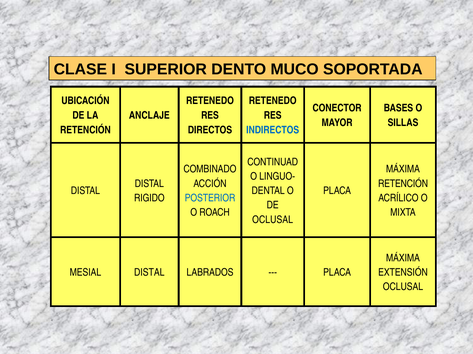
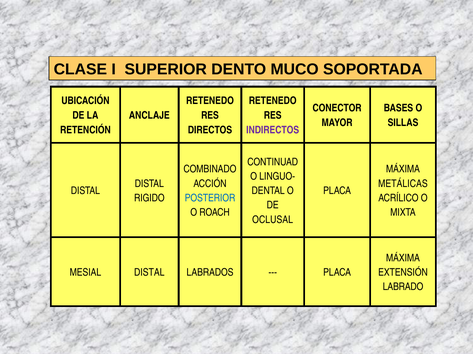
INDIRECTOS colour: blue -> purple (273, 130)
RETENCIÓN: RETENCIÓN -> METÁLICAS (403, 184)
OCLUSAL: OCLUSAL -> LABRADO (403, 287)
